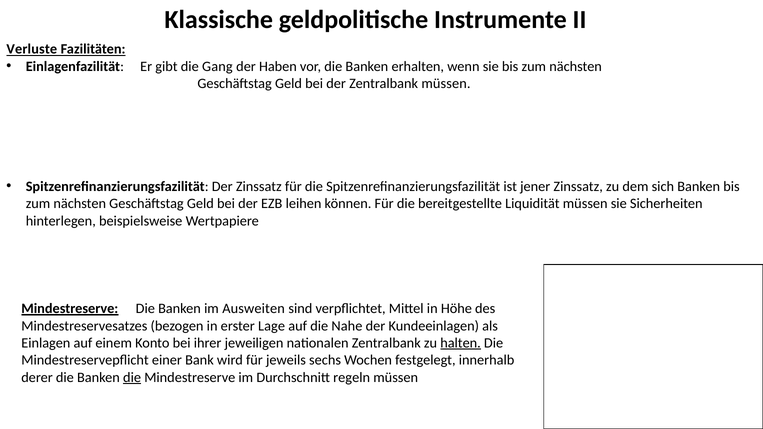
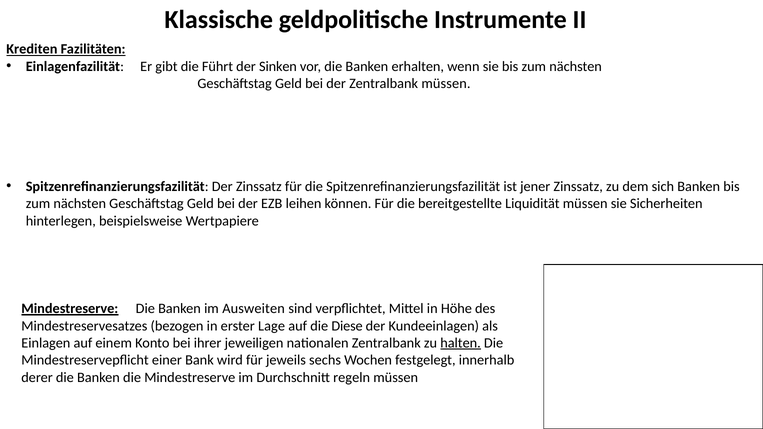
Verluste: Verluste -> Krediten (32, 49)
Gang: Gang -> Führt (217, 66)
Haben: Haben -> Sinken (278, 66)
Nahe: Nahe -> Diese (347, 326)
die underline: present -> none (132, 377)
